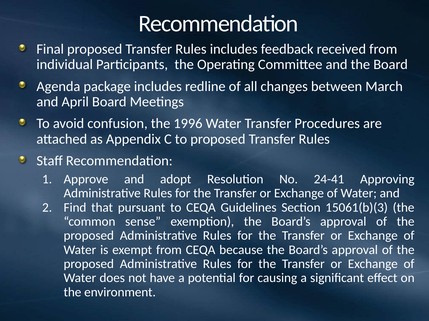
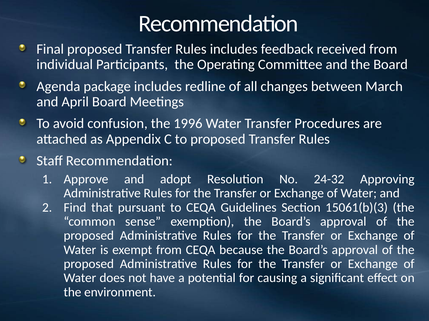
24-41: 24-41 -> 24-32 (329, 180)
